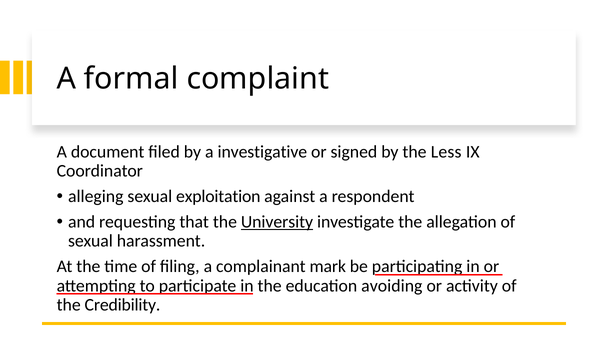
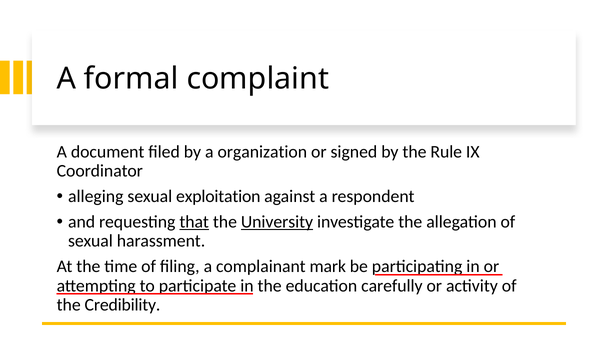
investigative: investigative -> organization (262, 152)
Less: Less -> Rule (446, 152)
that underline: none -> present (194, 222)
avoiding: avoiding -> carefully (392, 286)
